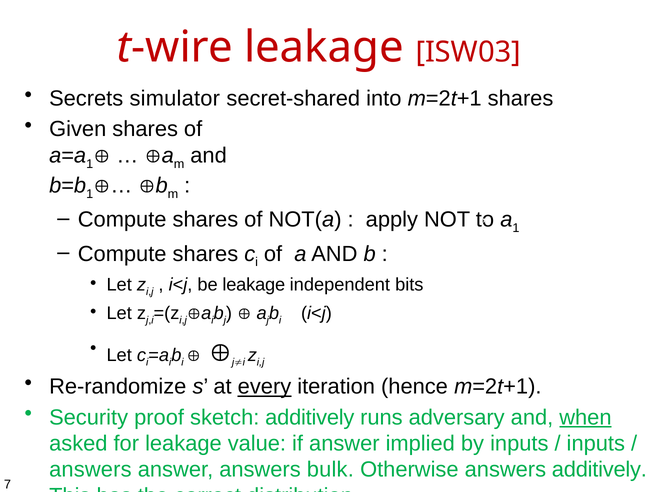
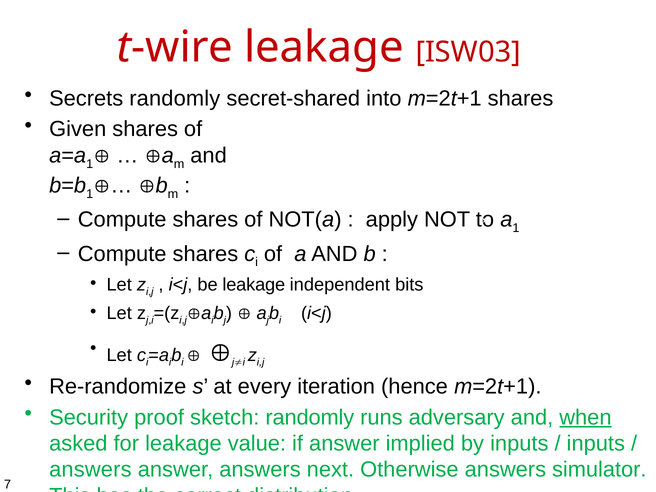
Secrets simulator: simulator -> randomly (175, 99)
every underline: present -> none (264, 387)
sketch additively: additively -> randomly (310, 417)
bulk: bulk -> next (330, 470)
answers additively: additively -> simulator (599, 470)
